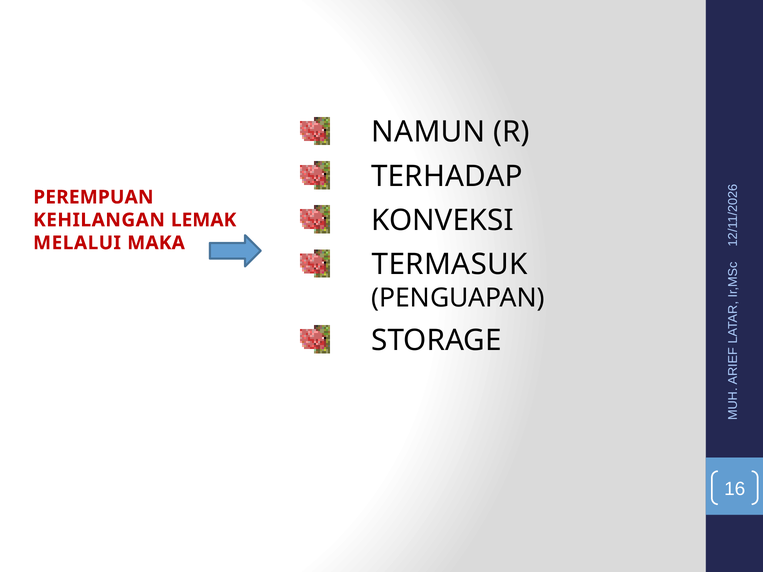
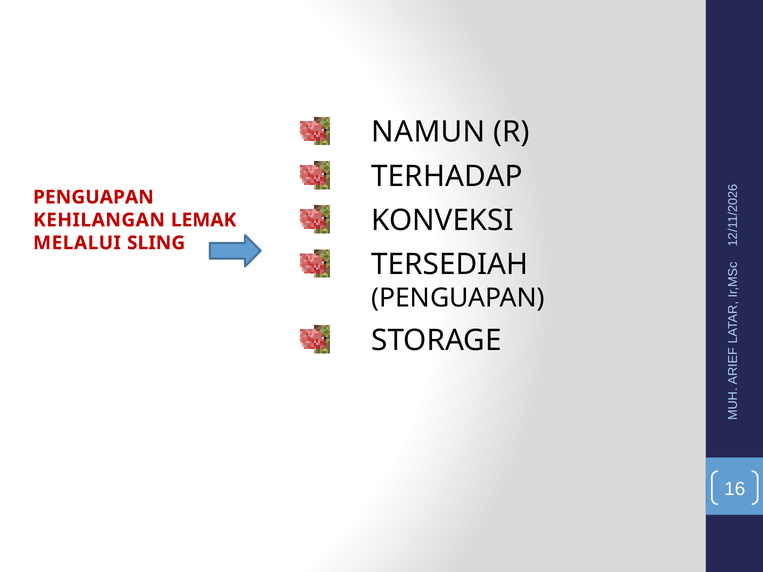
PEREMPUAN: PEREMPUAN -> PENGUAPAN (93, 197)
MAKA: MAKA -> SLING (156, 243)
TERMASUK: TERMASUK -> TERSEDIAH (450, 265)
